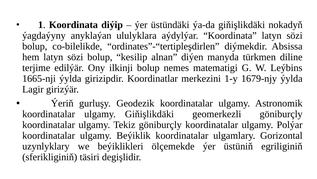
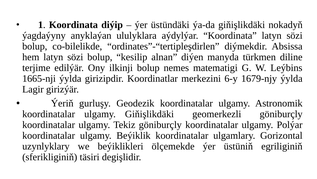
1-y: 1-y -> 6-y (231, 78)
